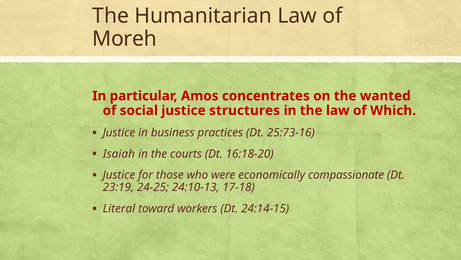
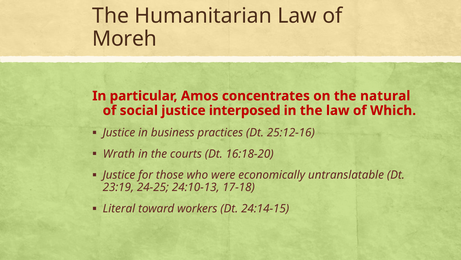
wanted: wanted -> natural (385, 96)
structures: structures -> interposed (245, 110)
25:73-16: 25:73-16 -> 25:12-16 (291, 132)
Isaiah: Isaiah -> Wrath (119, 153)
compassionate: compassionate -> untranslatable (346, 175)
